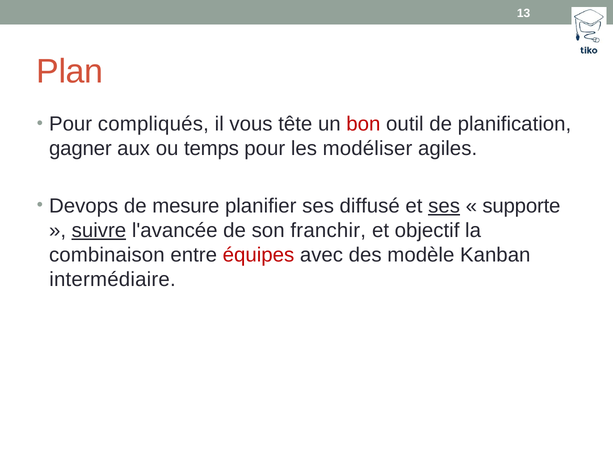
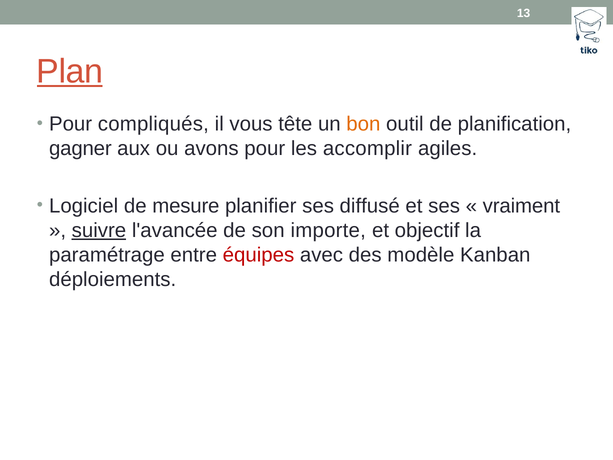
Plan underline: none -> present (70, 71)
bon colour: red -> orange (363, 124)
temps: temps -> avons (211, 149)
modéliser: modéliser -> accomplir (367, 149)
Devops: Devops -> Logiciel (84, 206)
ses underline: present -> none (444, 206)
supporte: supporte -> vraiment (521, 206)
franchir: franchir -> importe (328, 230)
combinaison: combinaison -> paramétrage (107, 255)
intermédiaire: intermédiaire -> déploiements (113, 279)
